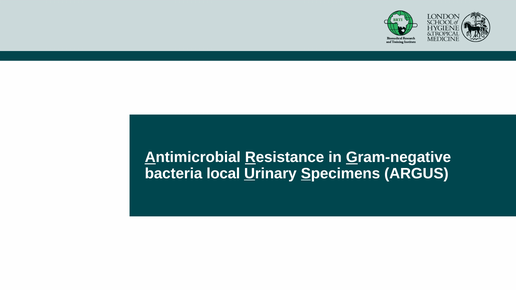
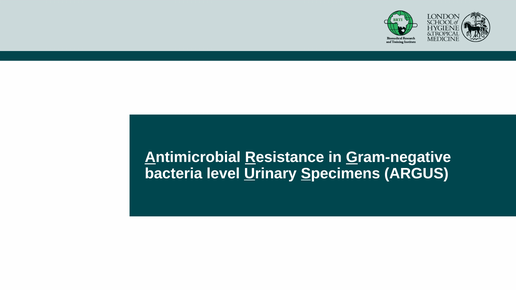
local: local -> level (223, 174)
